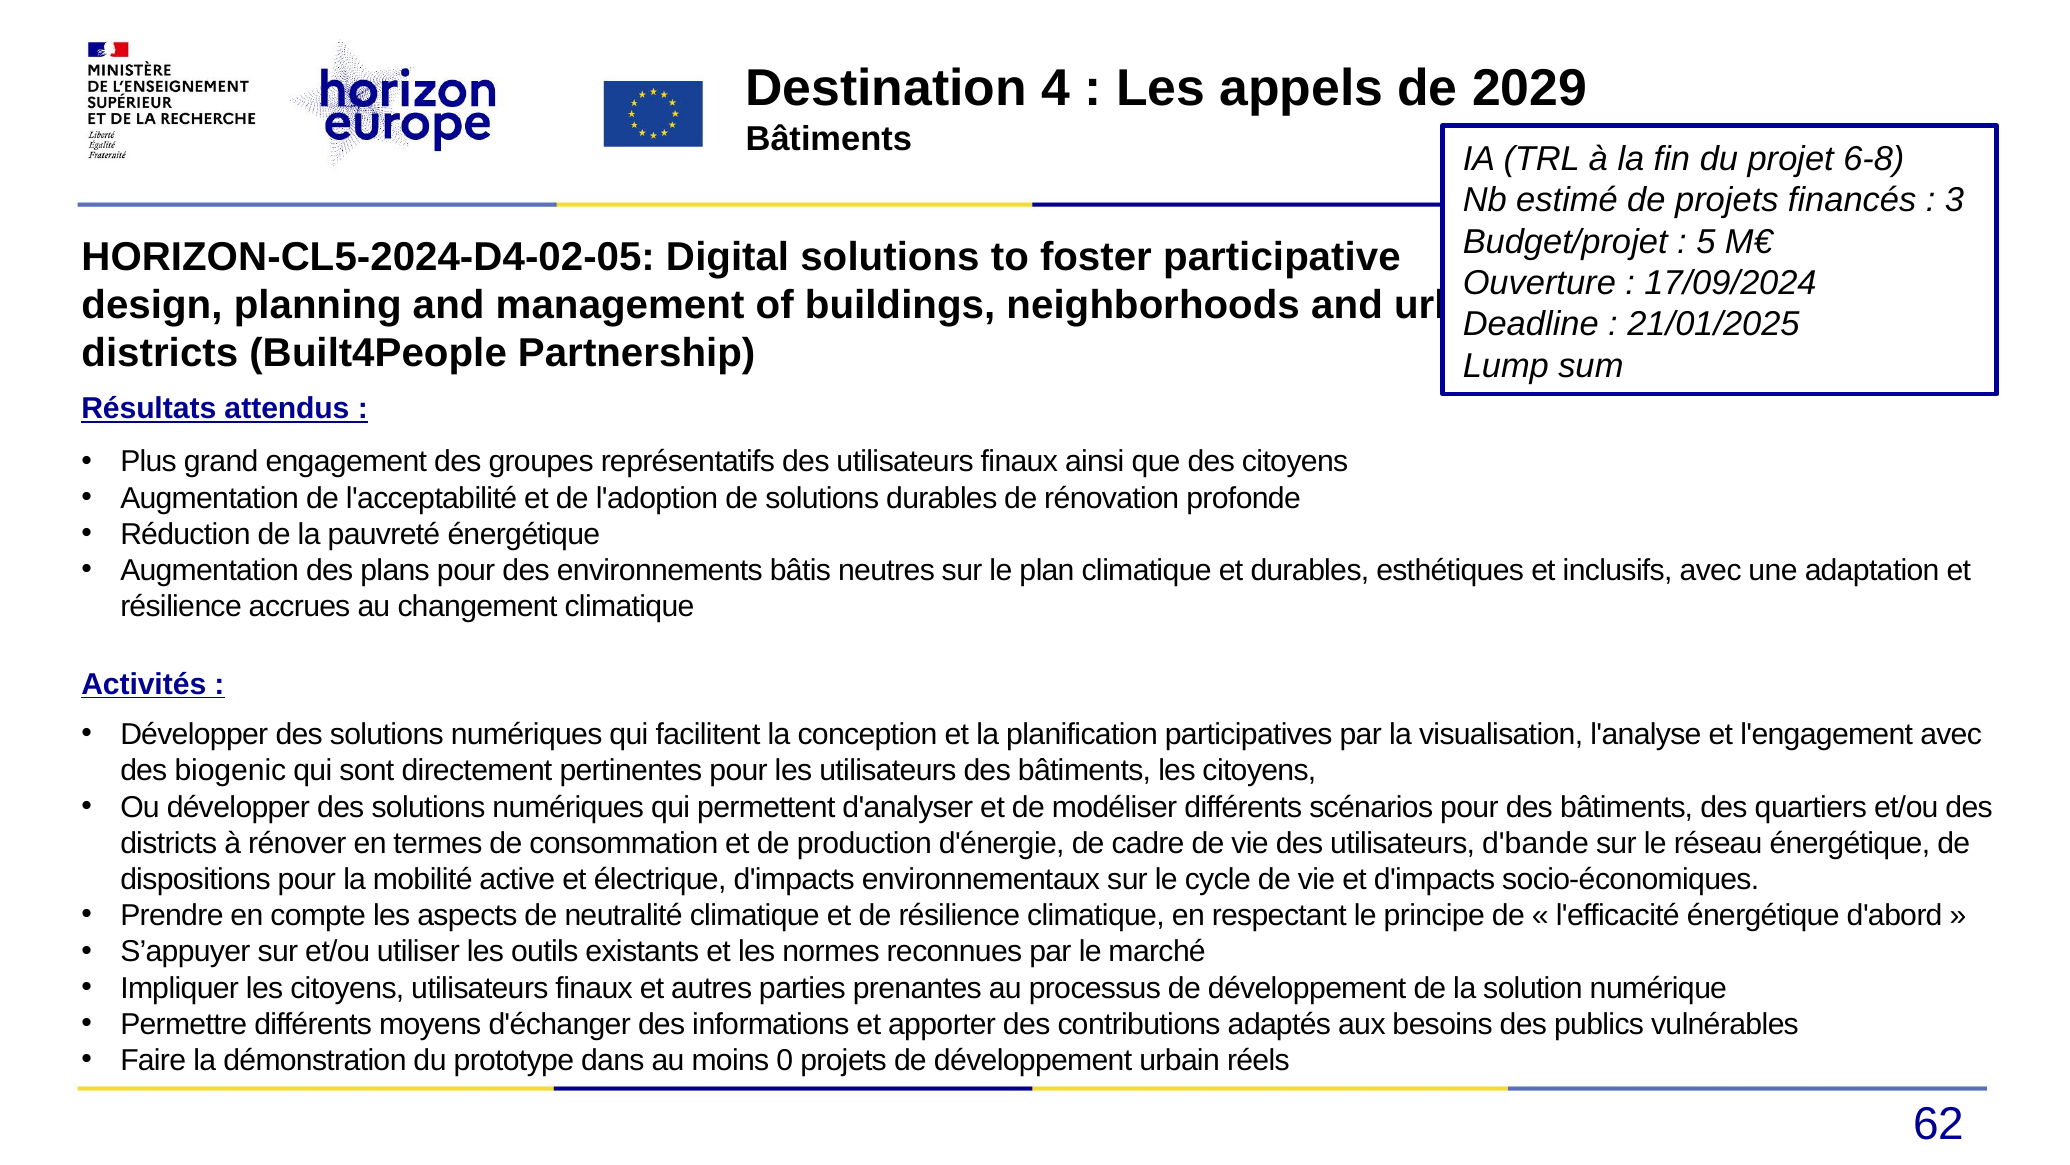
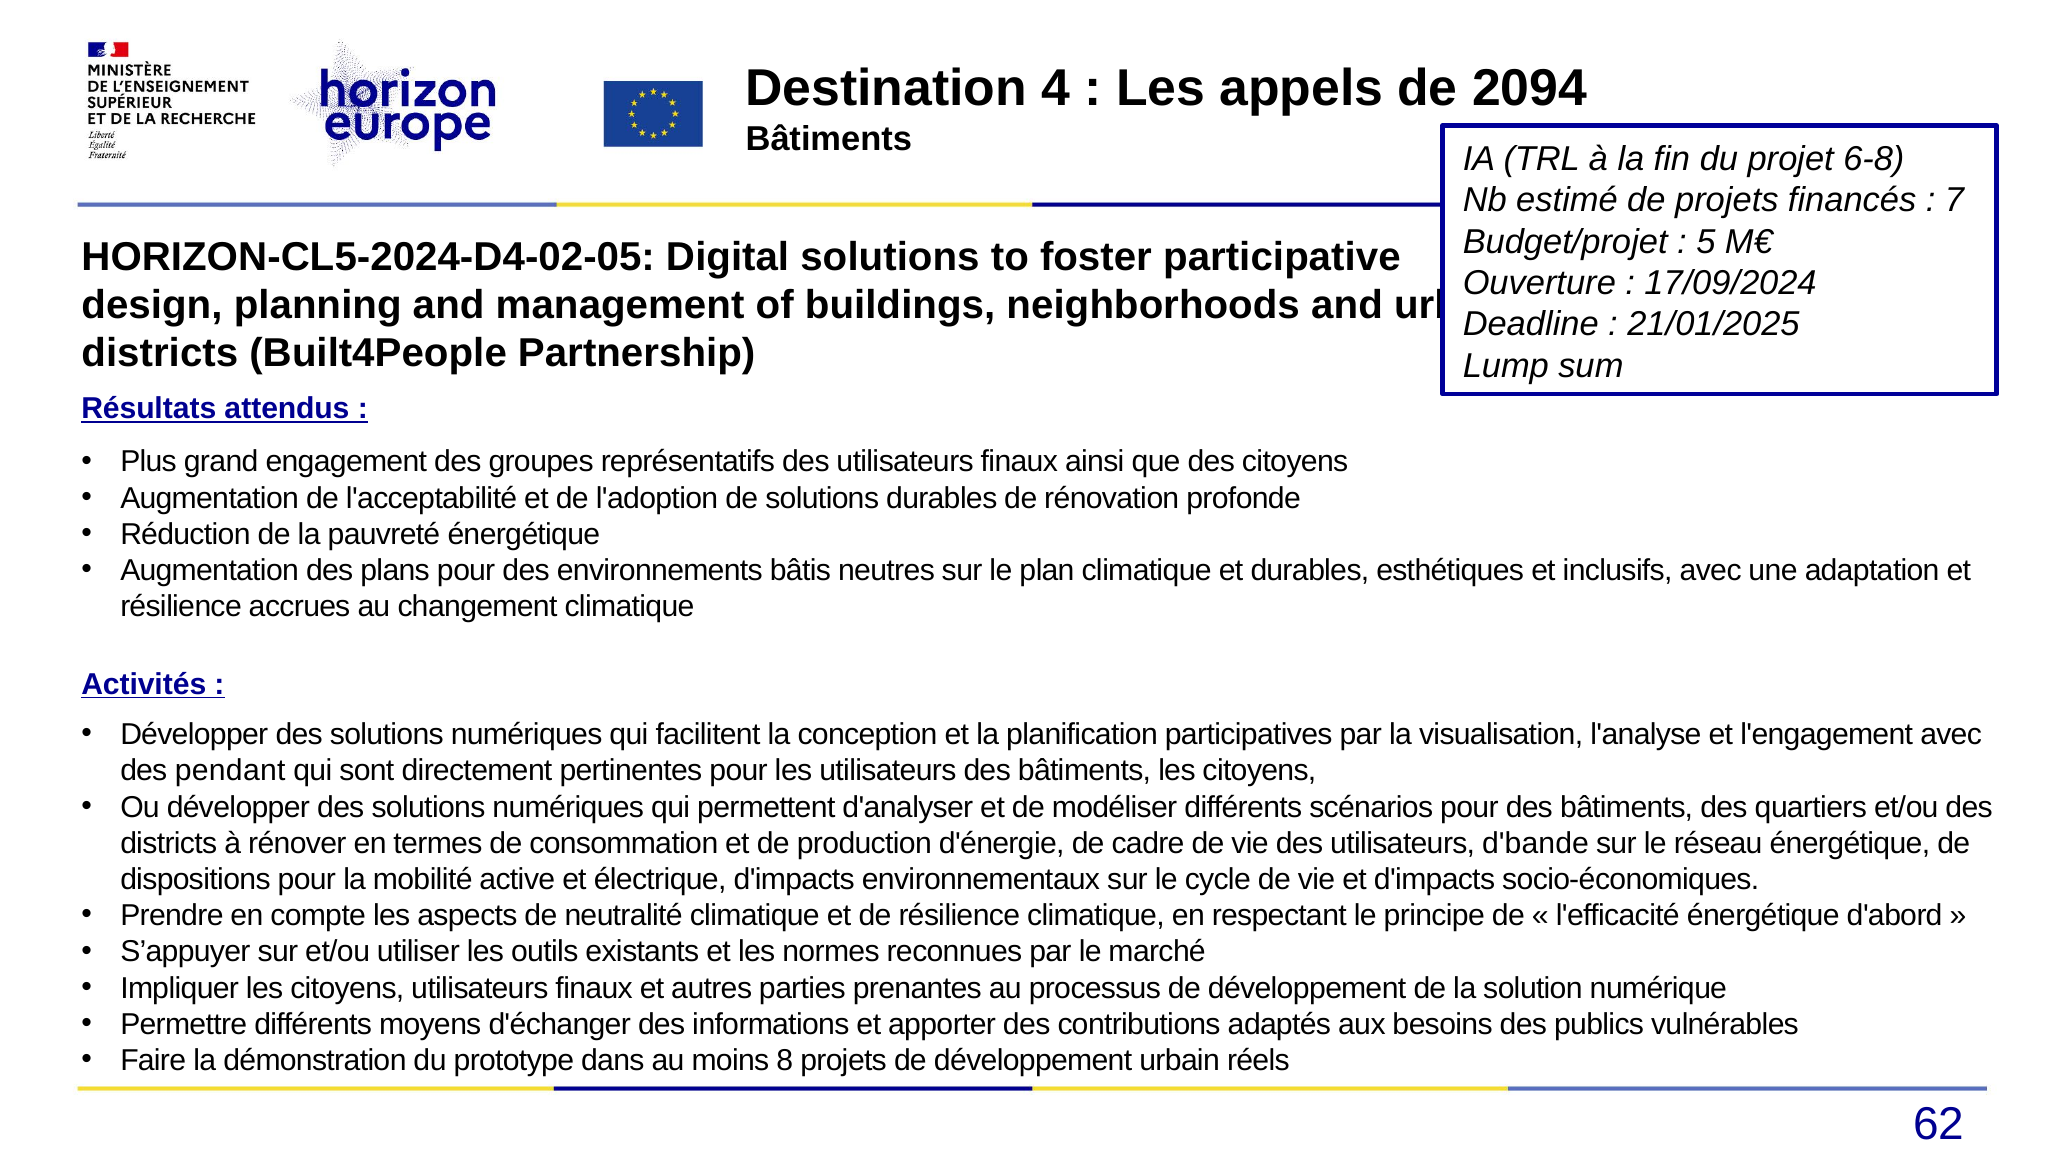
2029: 2029 -> 2094 (1530, 89)
3: 3 -> 7 (1954, 200)
biogenic: biogenic -> pendant (230, 771)
0: 0 -> 8 (785, 1060)
